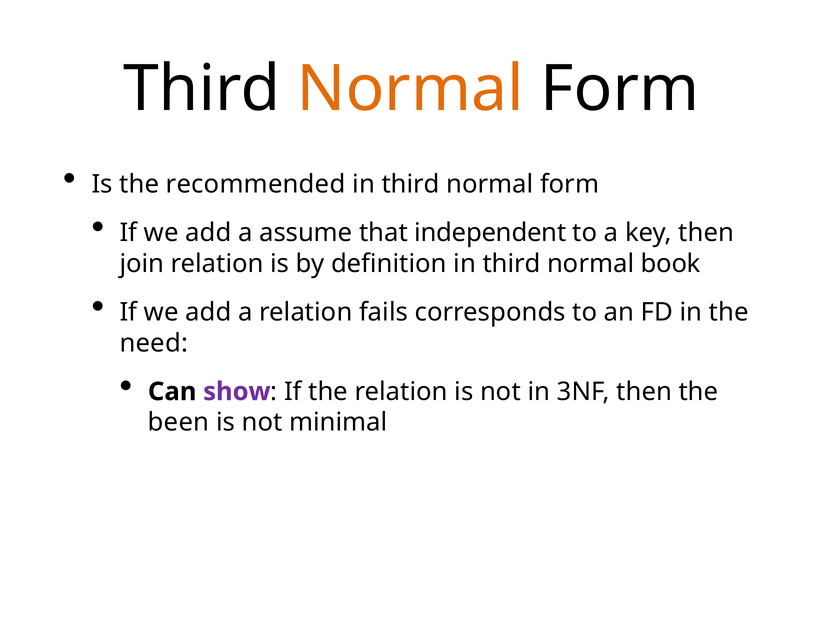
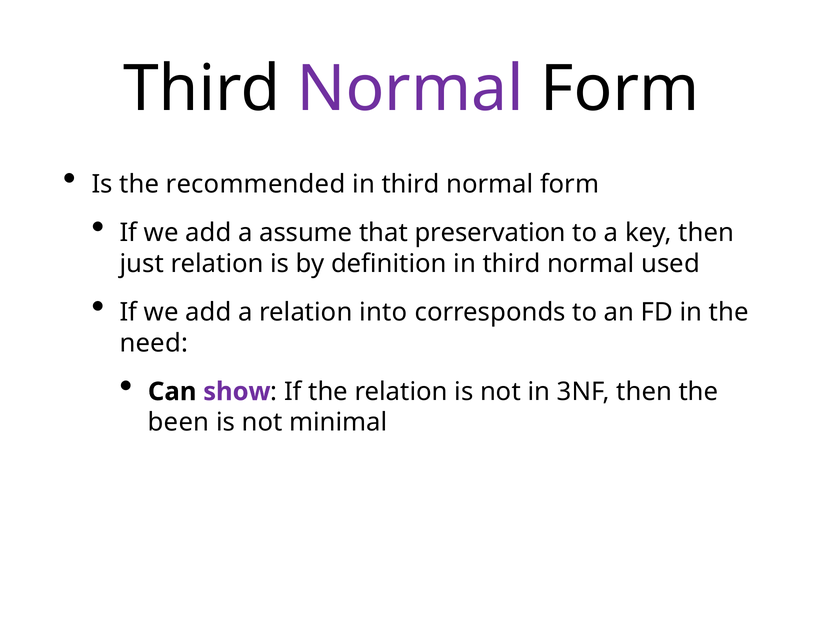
Normal colour: orange -> purple (410, 89)
independent: independent -> preservation (490, 233)
join: join -> just (142, 264)
book: book -> used (670, 264)
fails: fails -> into (383, 312)
